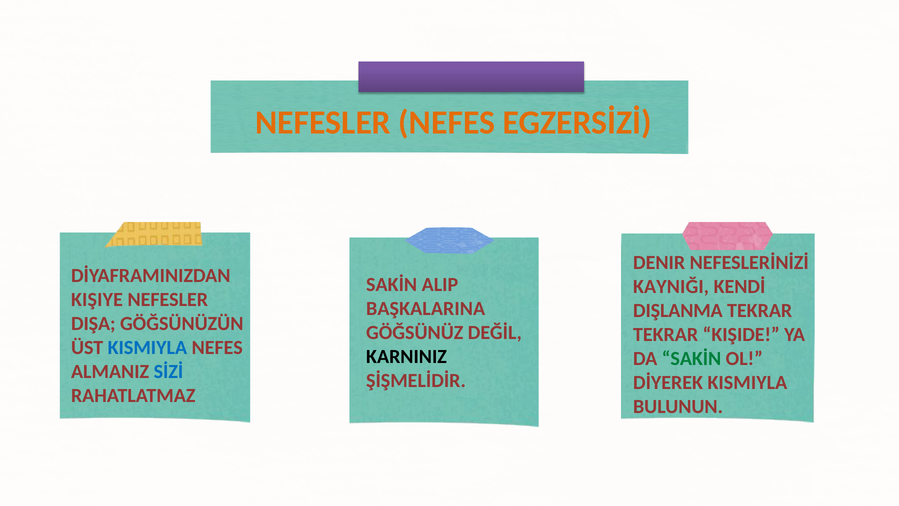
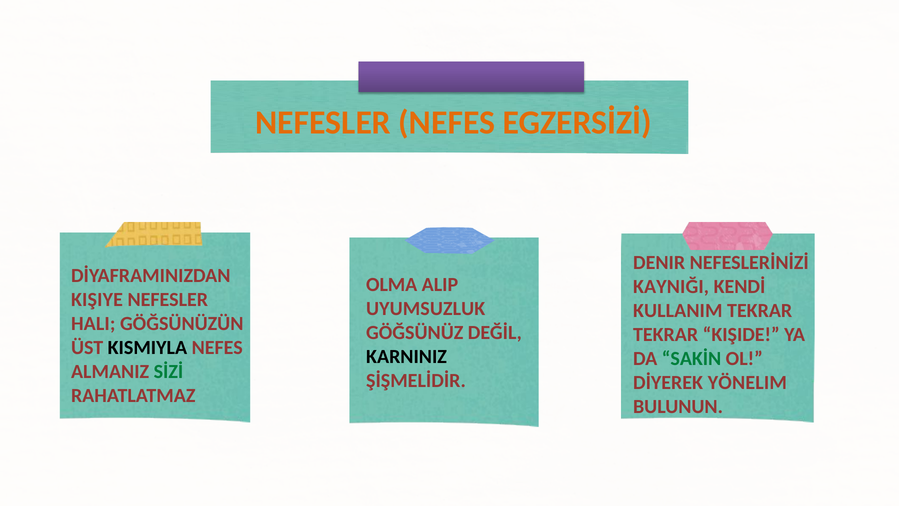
SAKİN: SAKİN -> OLMA (392, 285)
BAŞKALARINA: BAŞKALARINA -> UYUMSUZLUK (426, 309)
DIŞLANMA: DIŞLANMA -> KULLANIM (678, 311)
DIŞA: DIŞA -> HALI (93, 324)
KISMIYLA colour: blue -> black (147, 348)
SİZİ colour: blue -> green (168, 372)
DİYEREK KISMIYLA: KISMIYLA -> YÖNELIM (747, 383)
